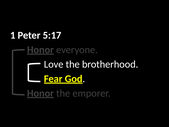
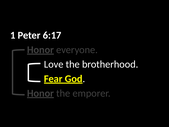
5:17: 5:17 -> 6:17 (52, 35)
